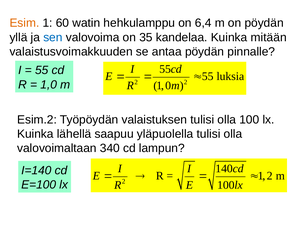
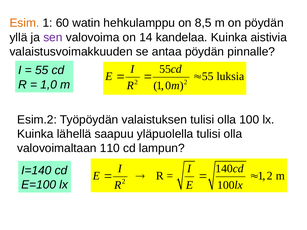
6,4: 6,4 -> 8,5 (203, 23)
sen colour: blue -> purple (53, 37)
35: 35 -> 14 (146, 37)
mitään: mitään -> aistivia (269, 37)
340: 340 -> 110 (110, 148)
